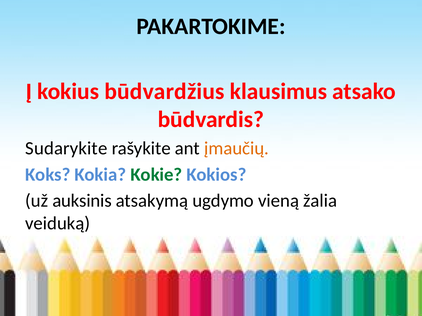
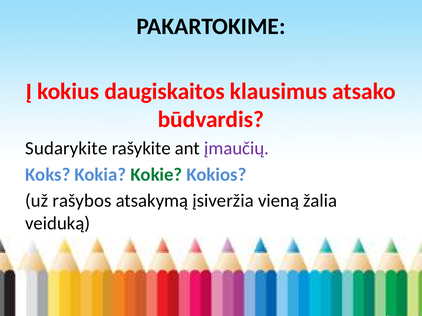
būdvardžius: būdvardžius -> daugiskaitos (165, 92)
įmaučių colour: orange -> purple (237, 149)
auksinis: auksinis -> rašybos (82, 201)
ugdymo: ugdymo -> įsiveržia (223, 201)
